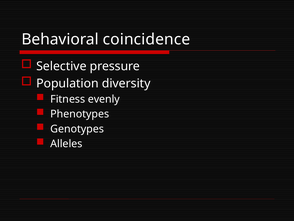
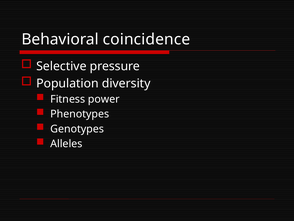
evenly: evenly -> power (104, 99)
